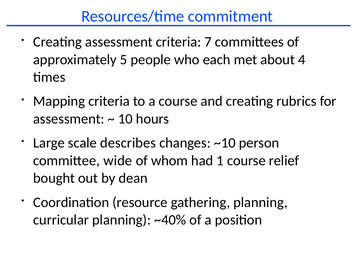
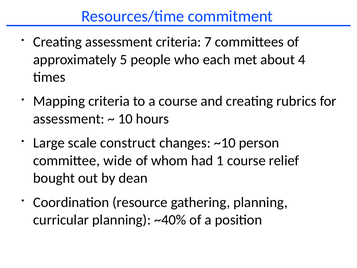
describes: describes -> construct (128, 143)
